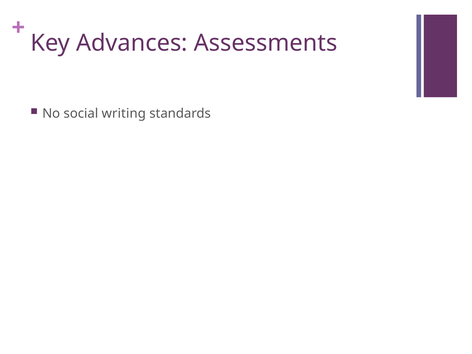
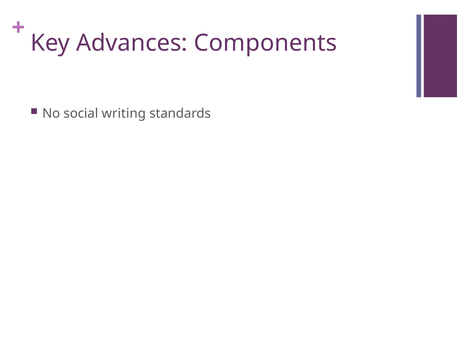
Assessments: Assessments -> Components (265, 43)
